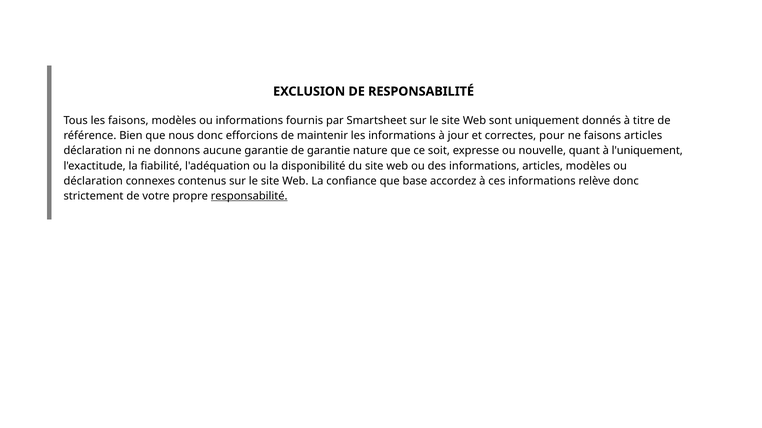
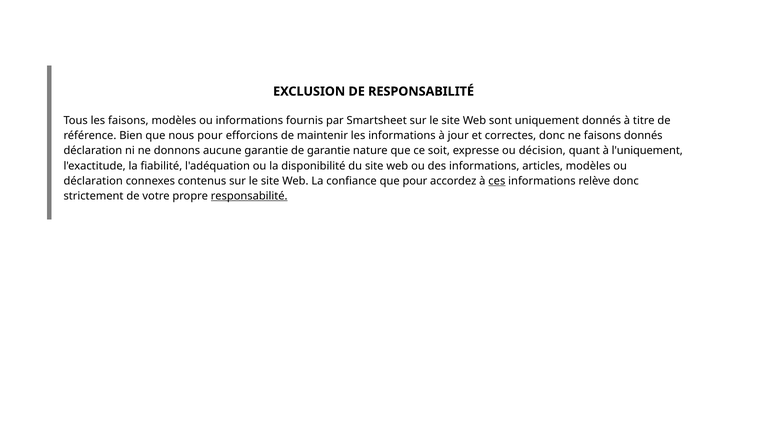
nous donc: donc -> pour (210, 136)
correctes pour: pour -> donc (552, 136)
faisons articles: articles -> donnés (643, 136)
nouvelle: nouvelle -> décision (542, 151)
que base: base -> pour (415, 181)
ces underline: none -> present (497, 181)
